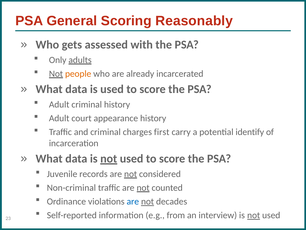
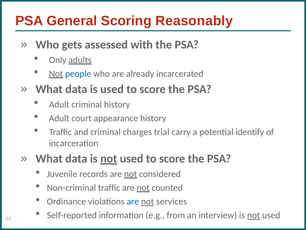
people colour: orange -> blue (78, 74)
first: first -> trial (162, 132)
decades: decades -> services (172, 201)
